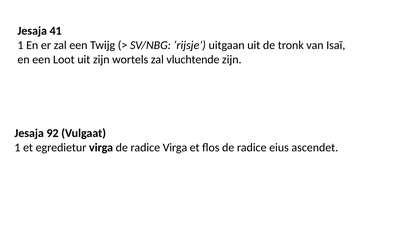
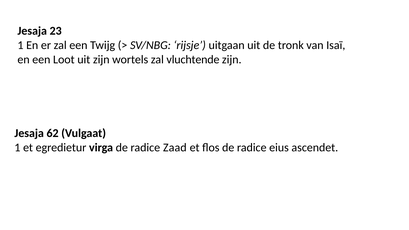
41: 41 -> 23 (56, 31)
92: 92 -> 62 (53, 133)
radice Virga: Virga -> Zaad (175, 148)
